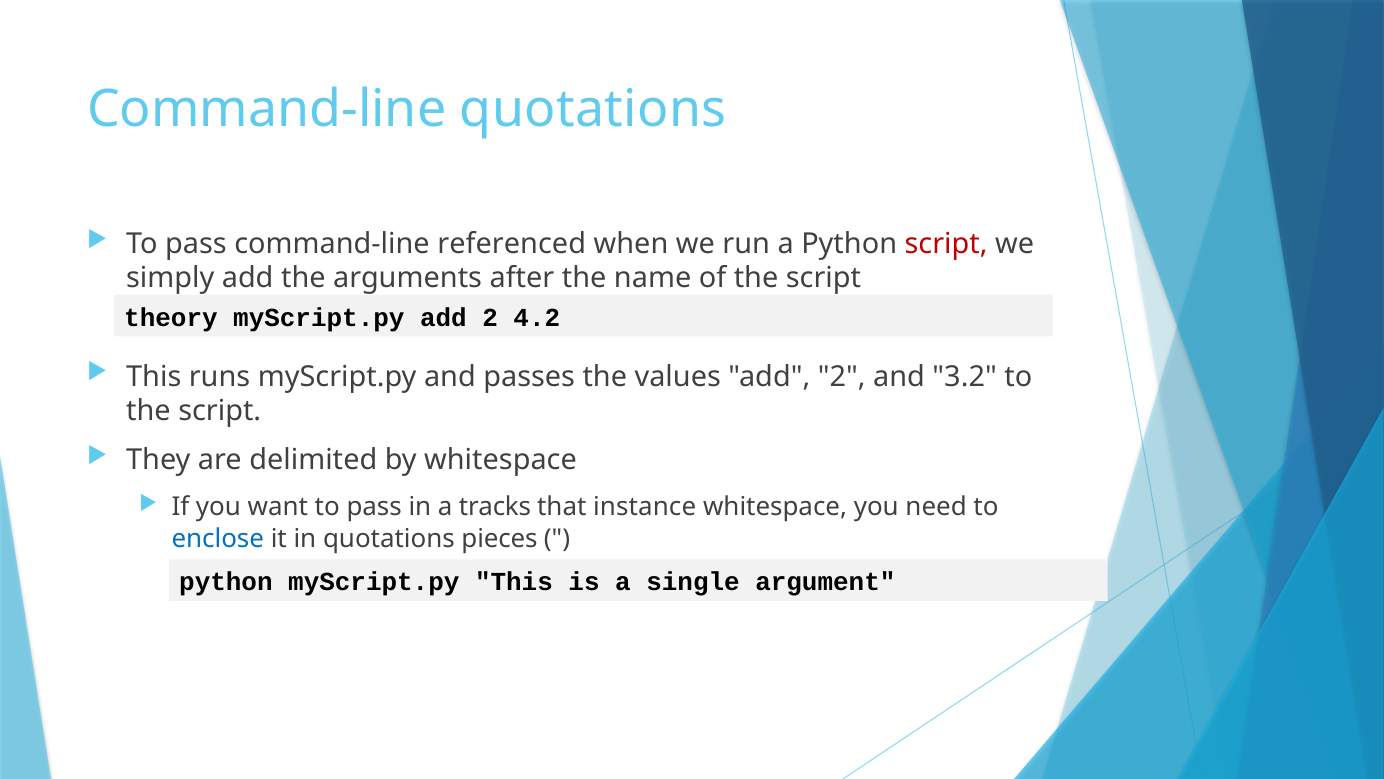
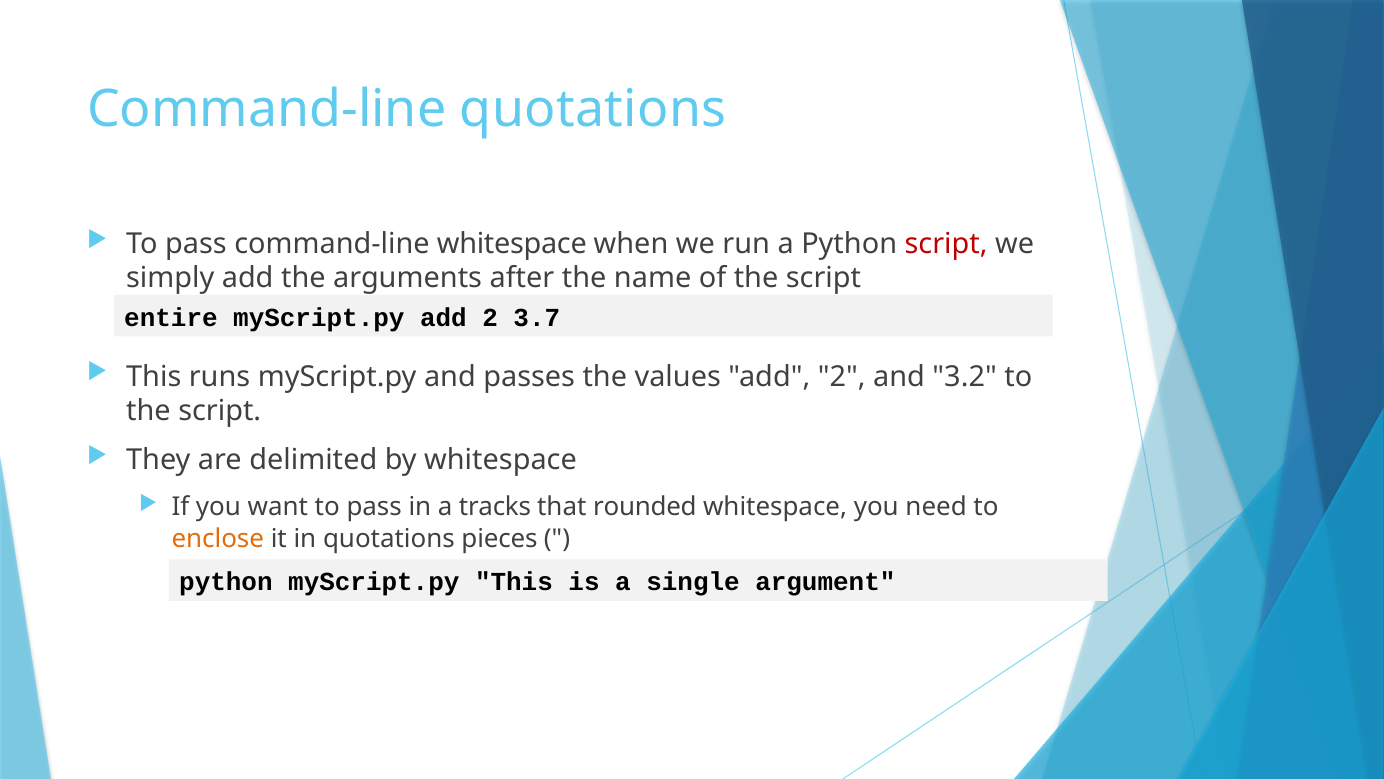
command-line referenced: referenced -> whitespace (512, 244)
theory: theory -> entire (171, 317)
4.2: 4.2 -> 3.7 (537, 317)
instance: instance -> rounded (645, 507)
enclose colour: blue -> orange (218, 538)
